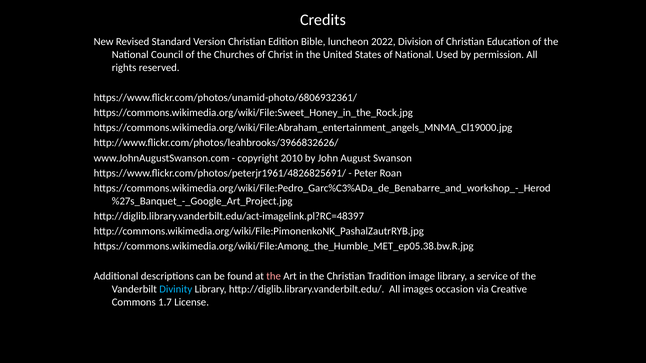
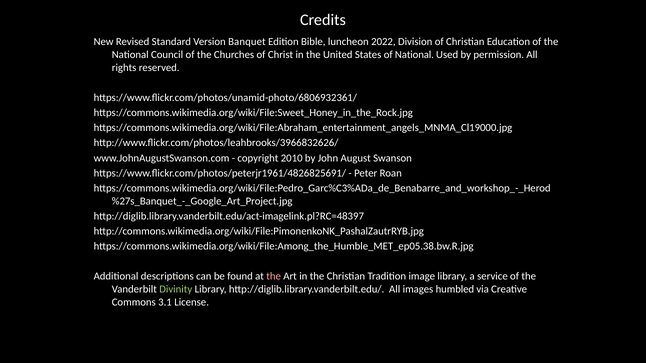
Version Christian: Christian -> Banquet (247, 42)
Divinity colour: light blue -> light green (176, 289)
occasion: occasion -> humbled (455, 289)
1.7: 1.7 -> 3.1 (165, 302)
